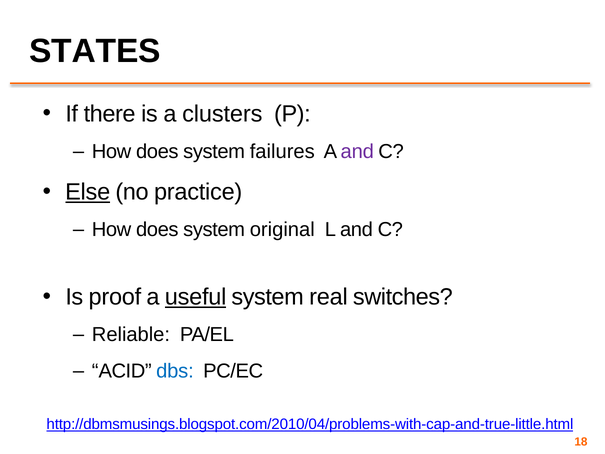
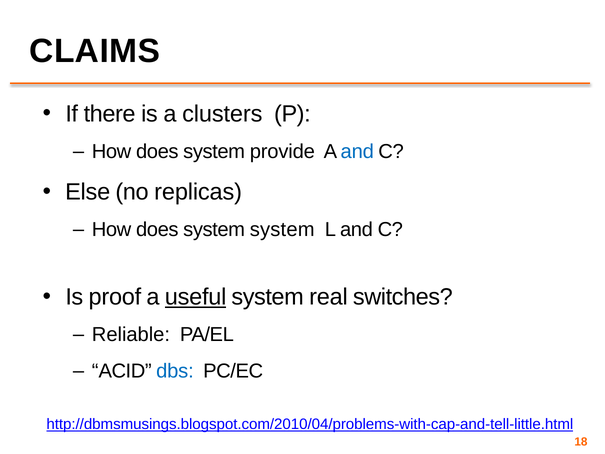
STATES: STATES -> CLAIMS (95, 51)
failures: failures -> provide (282, 152)
and colour: purple -> blue (357, 152)
Else underline: present -> none (88, 192)
practice: practice -> replicas (198, 192)
system original: original -> system (282, 230)
http://dbmsmusings.blogspot.com/2010/04/problems-with-cap-and-true-little.html: http://dbmsmusings.blogspot.com/2010/04/problems-with-cap-and-true-little.html -> http://dbmsmusings.blogspot.com/2010/04/problems-with-cap-and-tell-little.html (310, 424)
